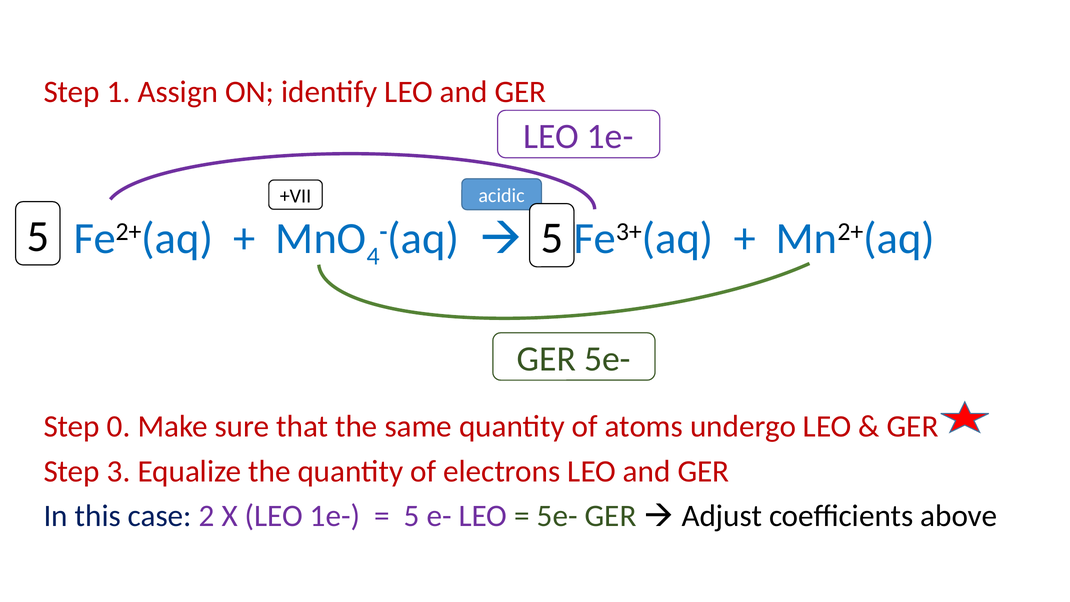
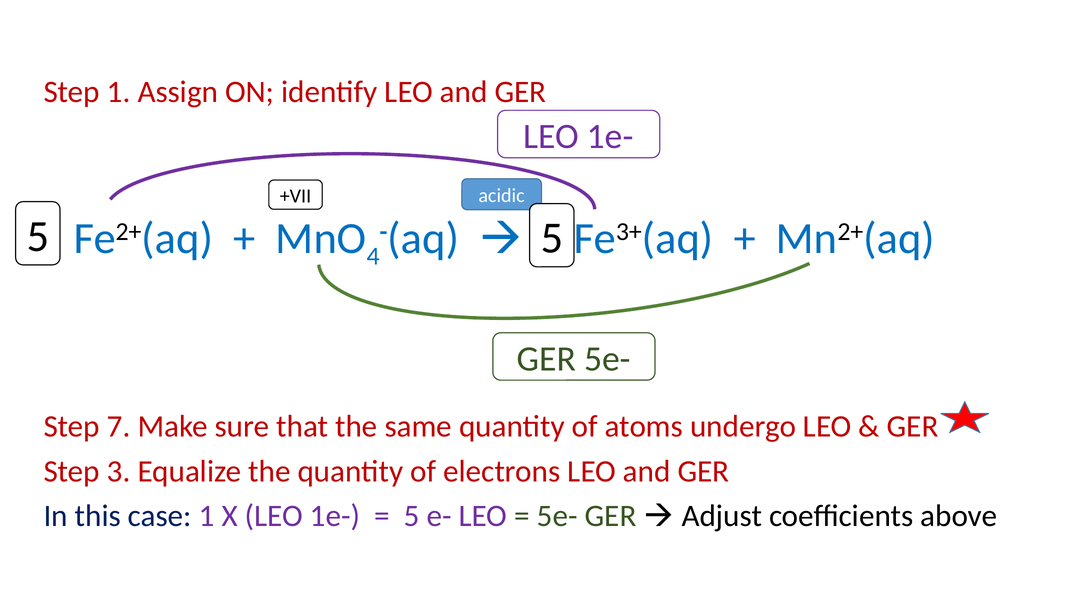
0: 0 -> 7 (119, 426)
case 2: 2 -> 1 (207, 516)
